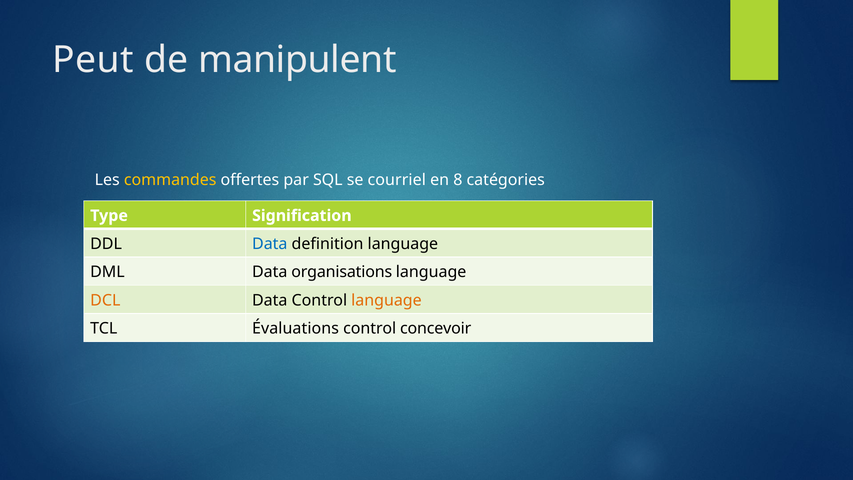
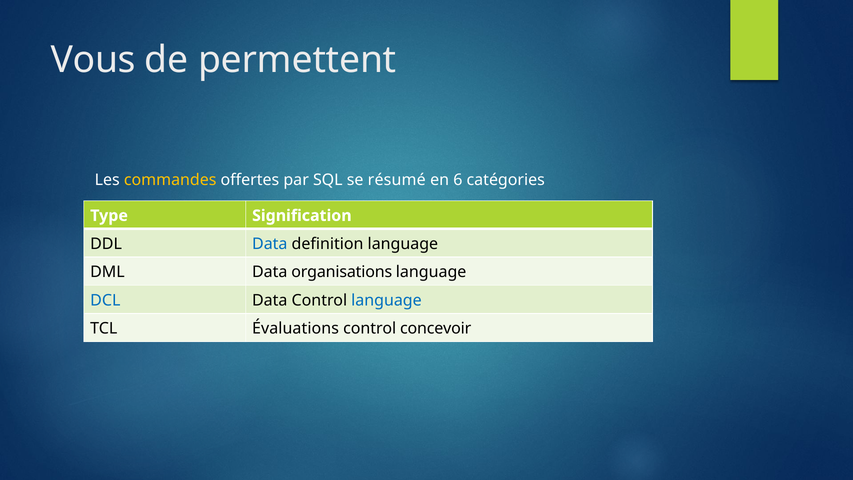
Peut: Peut -> Vous (93, 60)
manipulent: manipulent -> permettent (297, 60)
courriel: courriel -> résumé (397, 180)
8: 8 -> 6 (458, 180)
DCL colour: orange -> blue (105, 300)
language colour: orange -> blue (386, 300)
